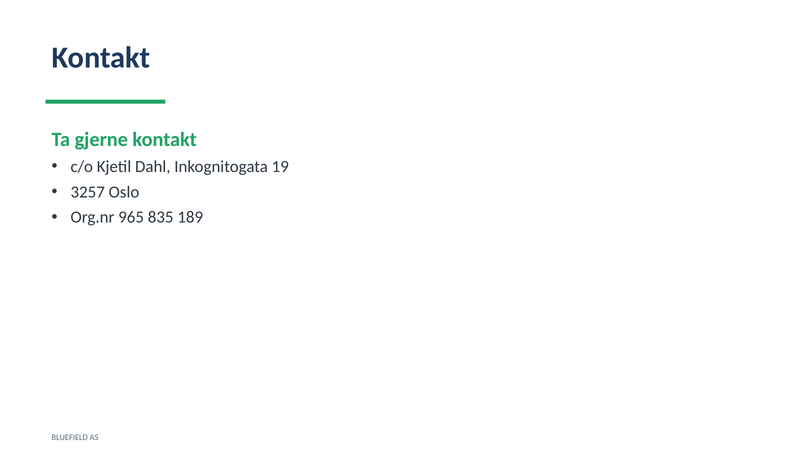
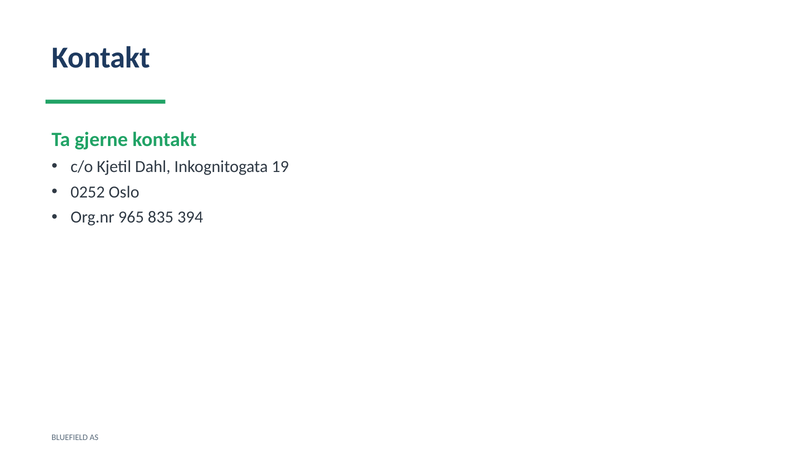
3257: 3257 -> 0252 (88, 192)
189: 189 -> 394 (190, 217)
